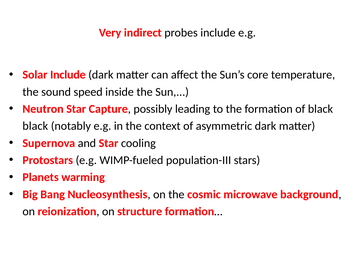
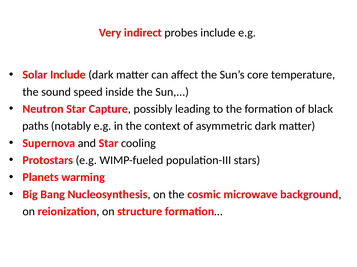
black: black -> paths (35, 126)
